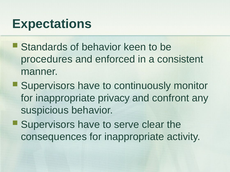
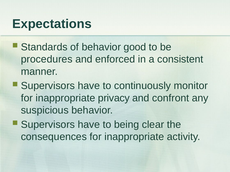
keen: keen -> good (135, 47)
serve: serve -> being (127, 125)
